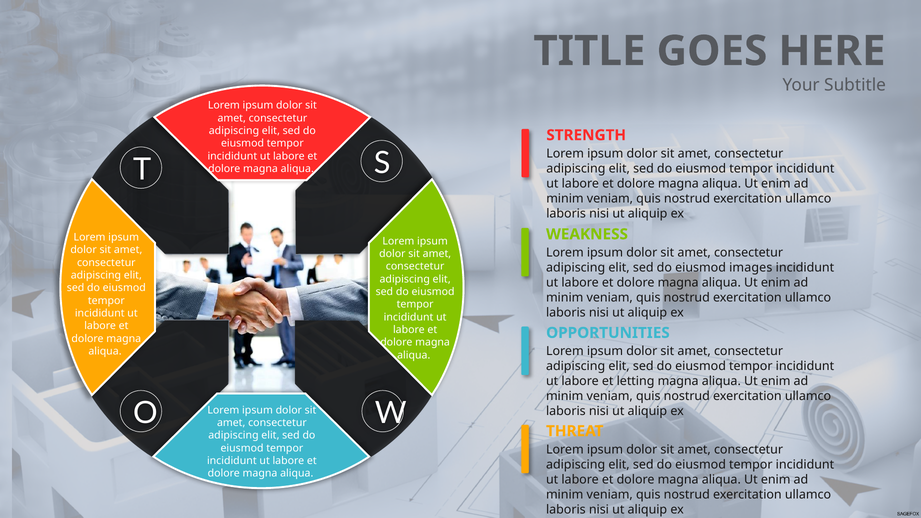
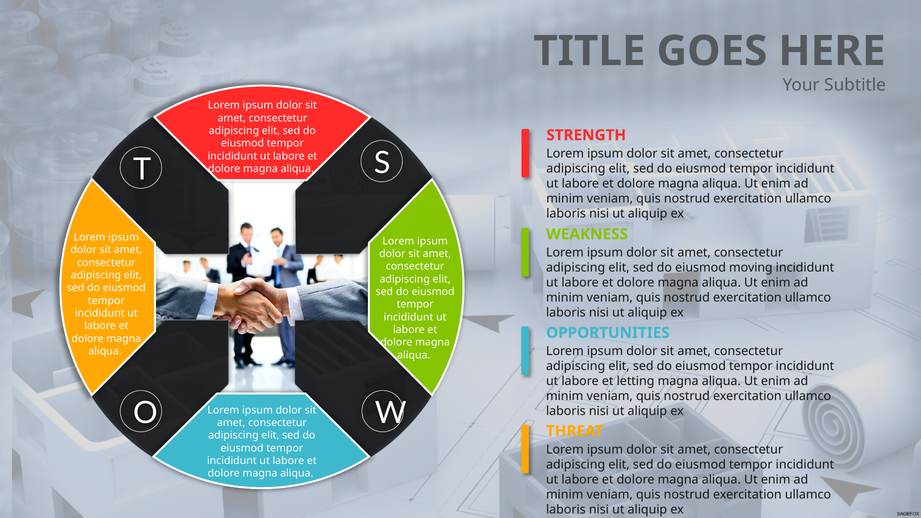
images: images -> moving (751, 268)
